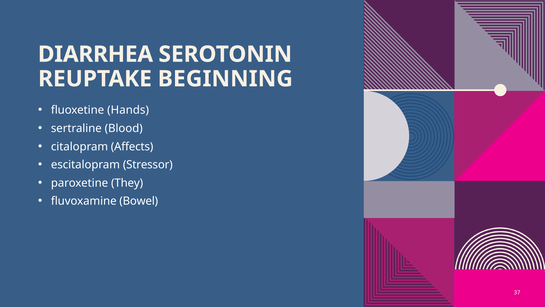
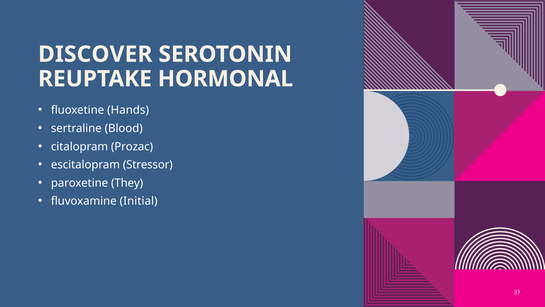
DIARRHEA: DIARRHEA -> DISCOVER (95, 54)
BEGINNING: BEGINNING -> HORMONAL (225, 79)
Affects: Affects -> Prozac (132, 146)
Bowel: Bowel -> Initial (139, 201)
